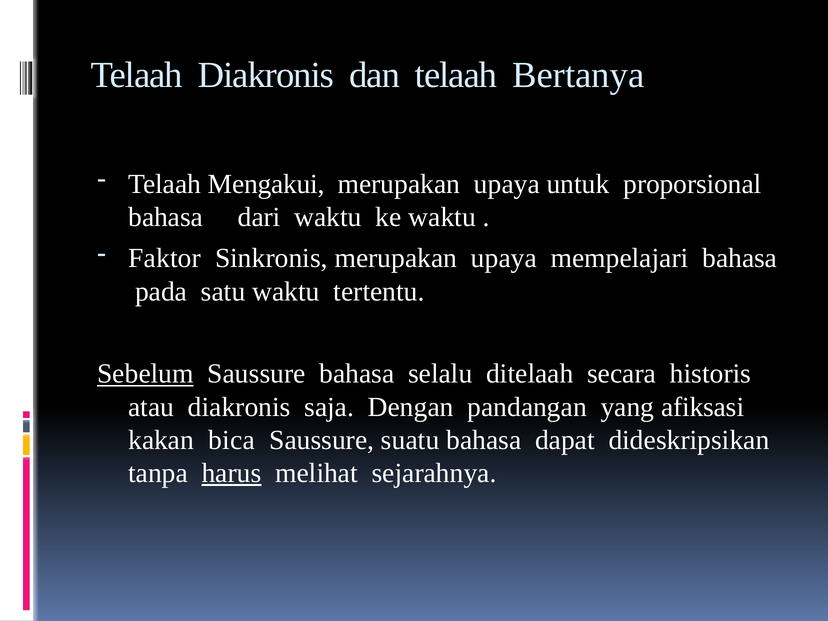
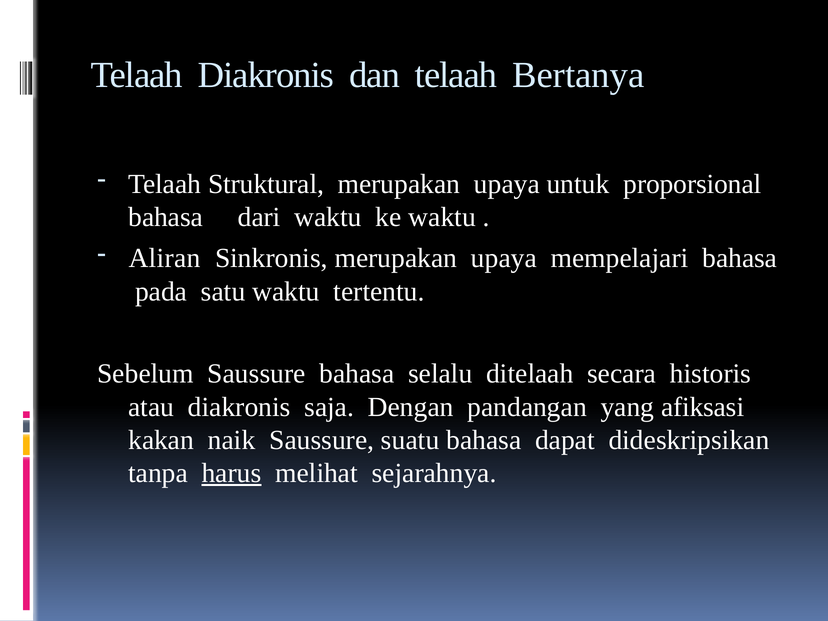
Mengakui: Mengakui -> Struktural (266, 184)
Faktor: Faktor -> Aliran (165, 258)
Sebelum underline: present -> none (145, 374)
bica: bica -> naik (232, 440)
